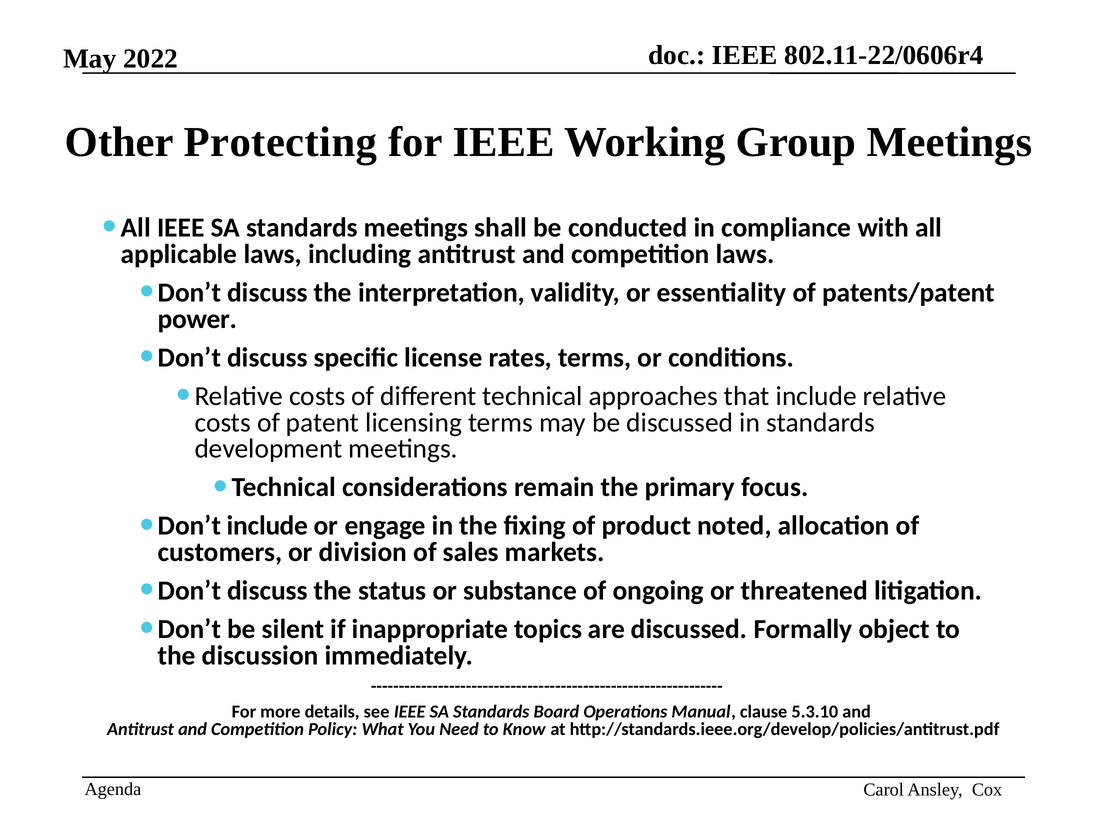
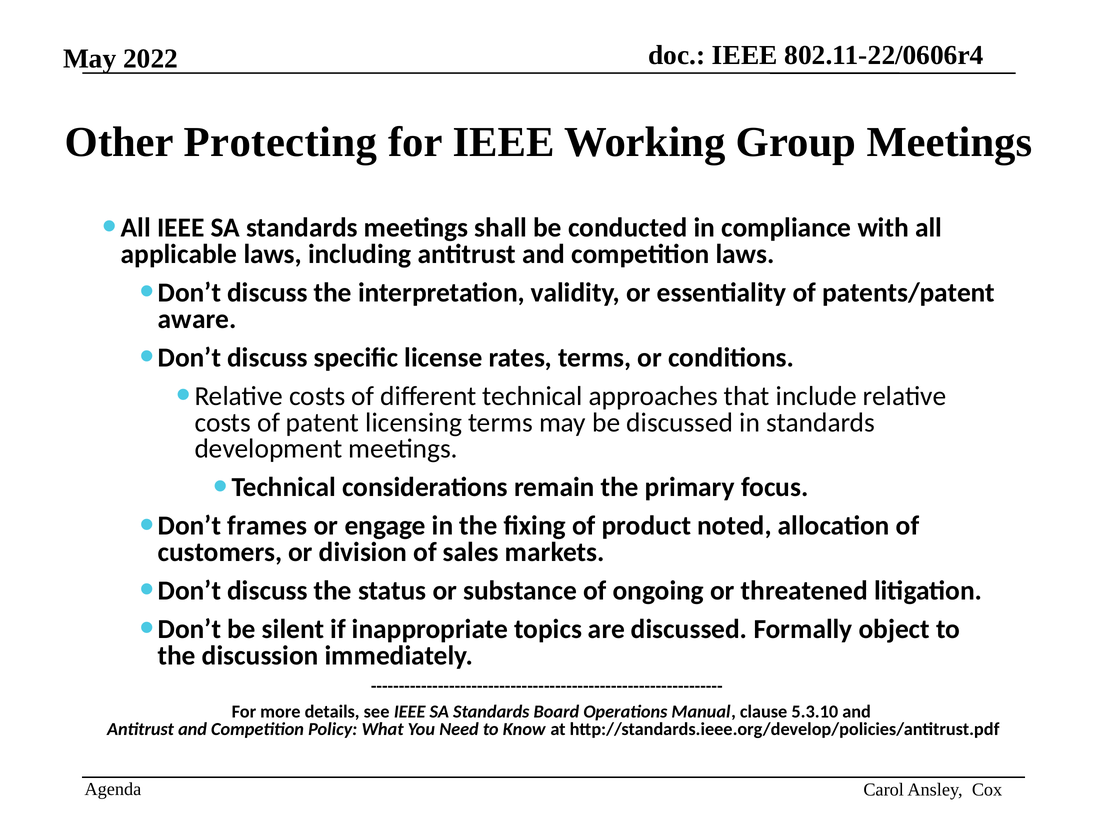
power: power -> aware (197, 319)
Don’t include: include -> frames (267, 526)
